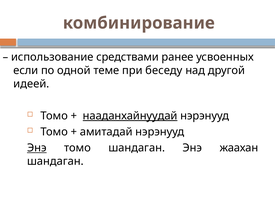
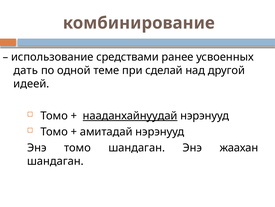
если: если -> дать (26, 70)
беседу: беседу -> сделай (164, 70)
Энэ underline: present -> none (37, 147)
